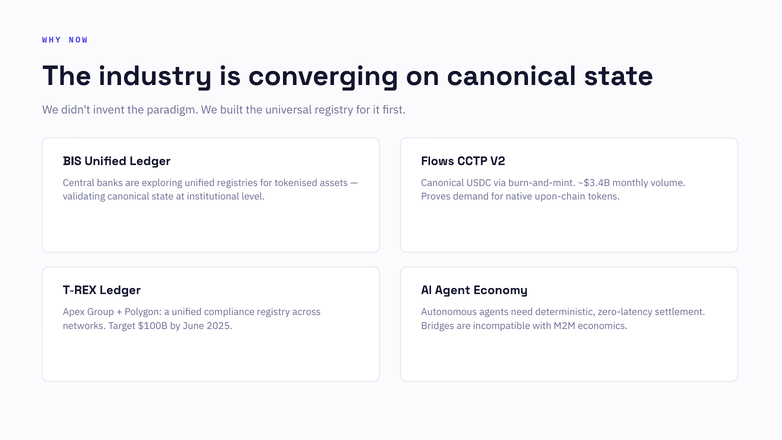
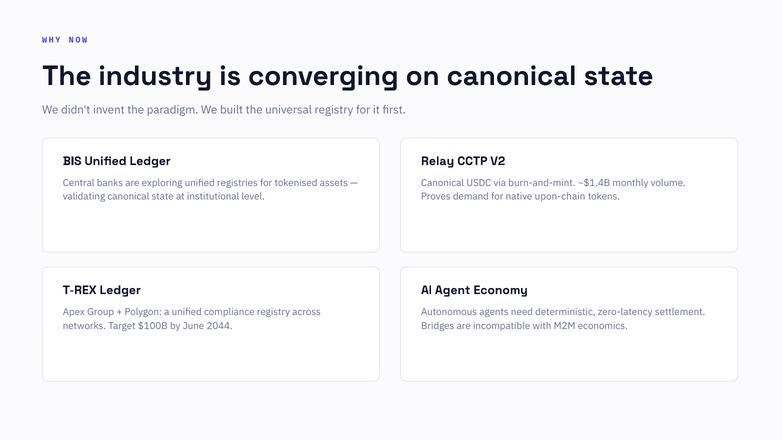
Flows: Flows -> Relay (438, 161)
~$3.4B: ~$3.4B -> ~$1.4B (594, 183)
2025: 2025 -> 2044 (220, 326)
